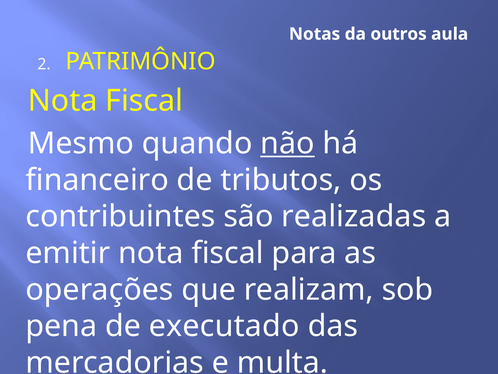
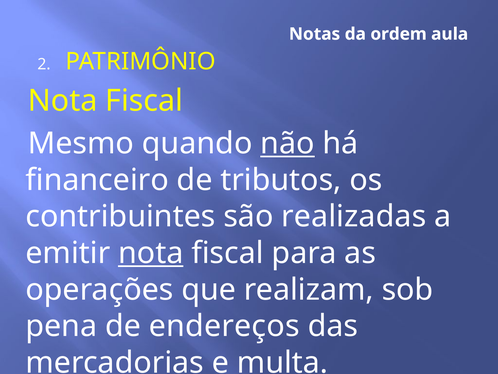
outros: outros -> ordem (399, 34)
nota underline: none -> present (151, 253)
executado: executado -> endereços (224, 326)
